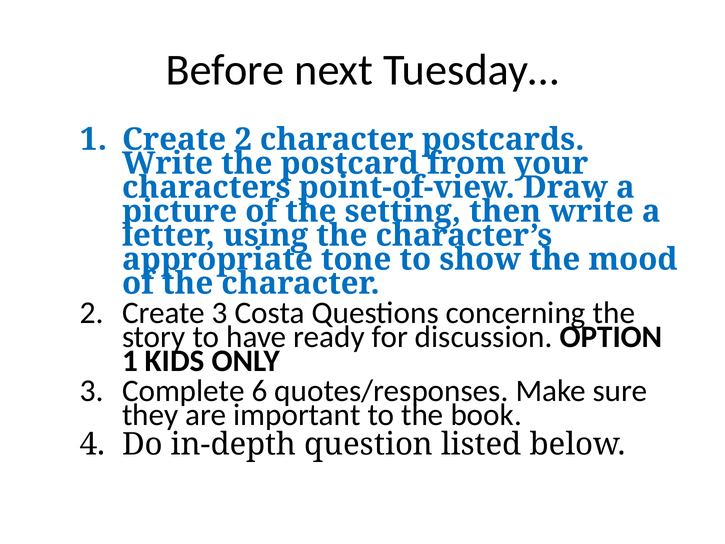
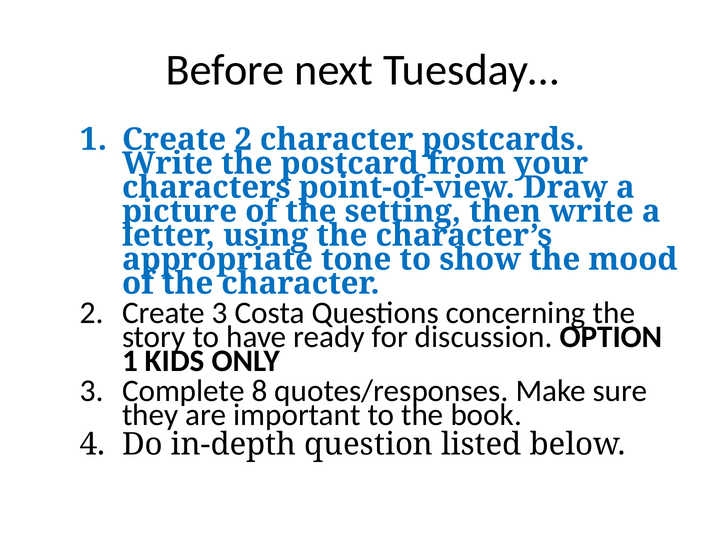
6: 6 -> 8 (259, 391)
